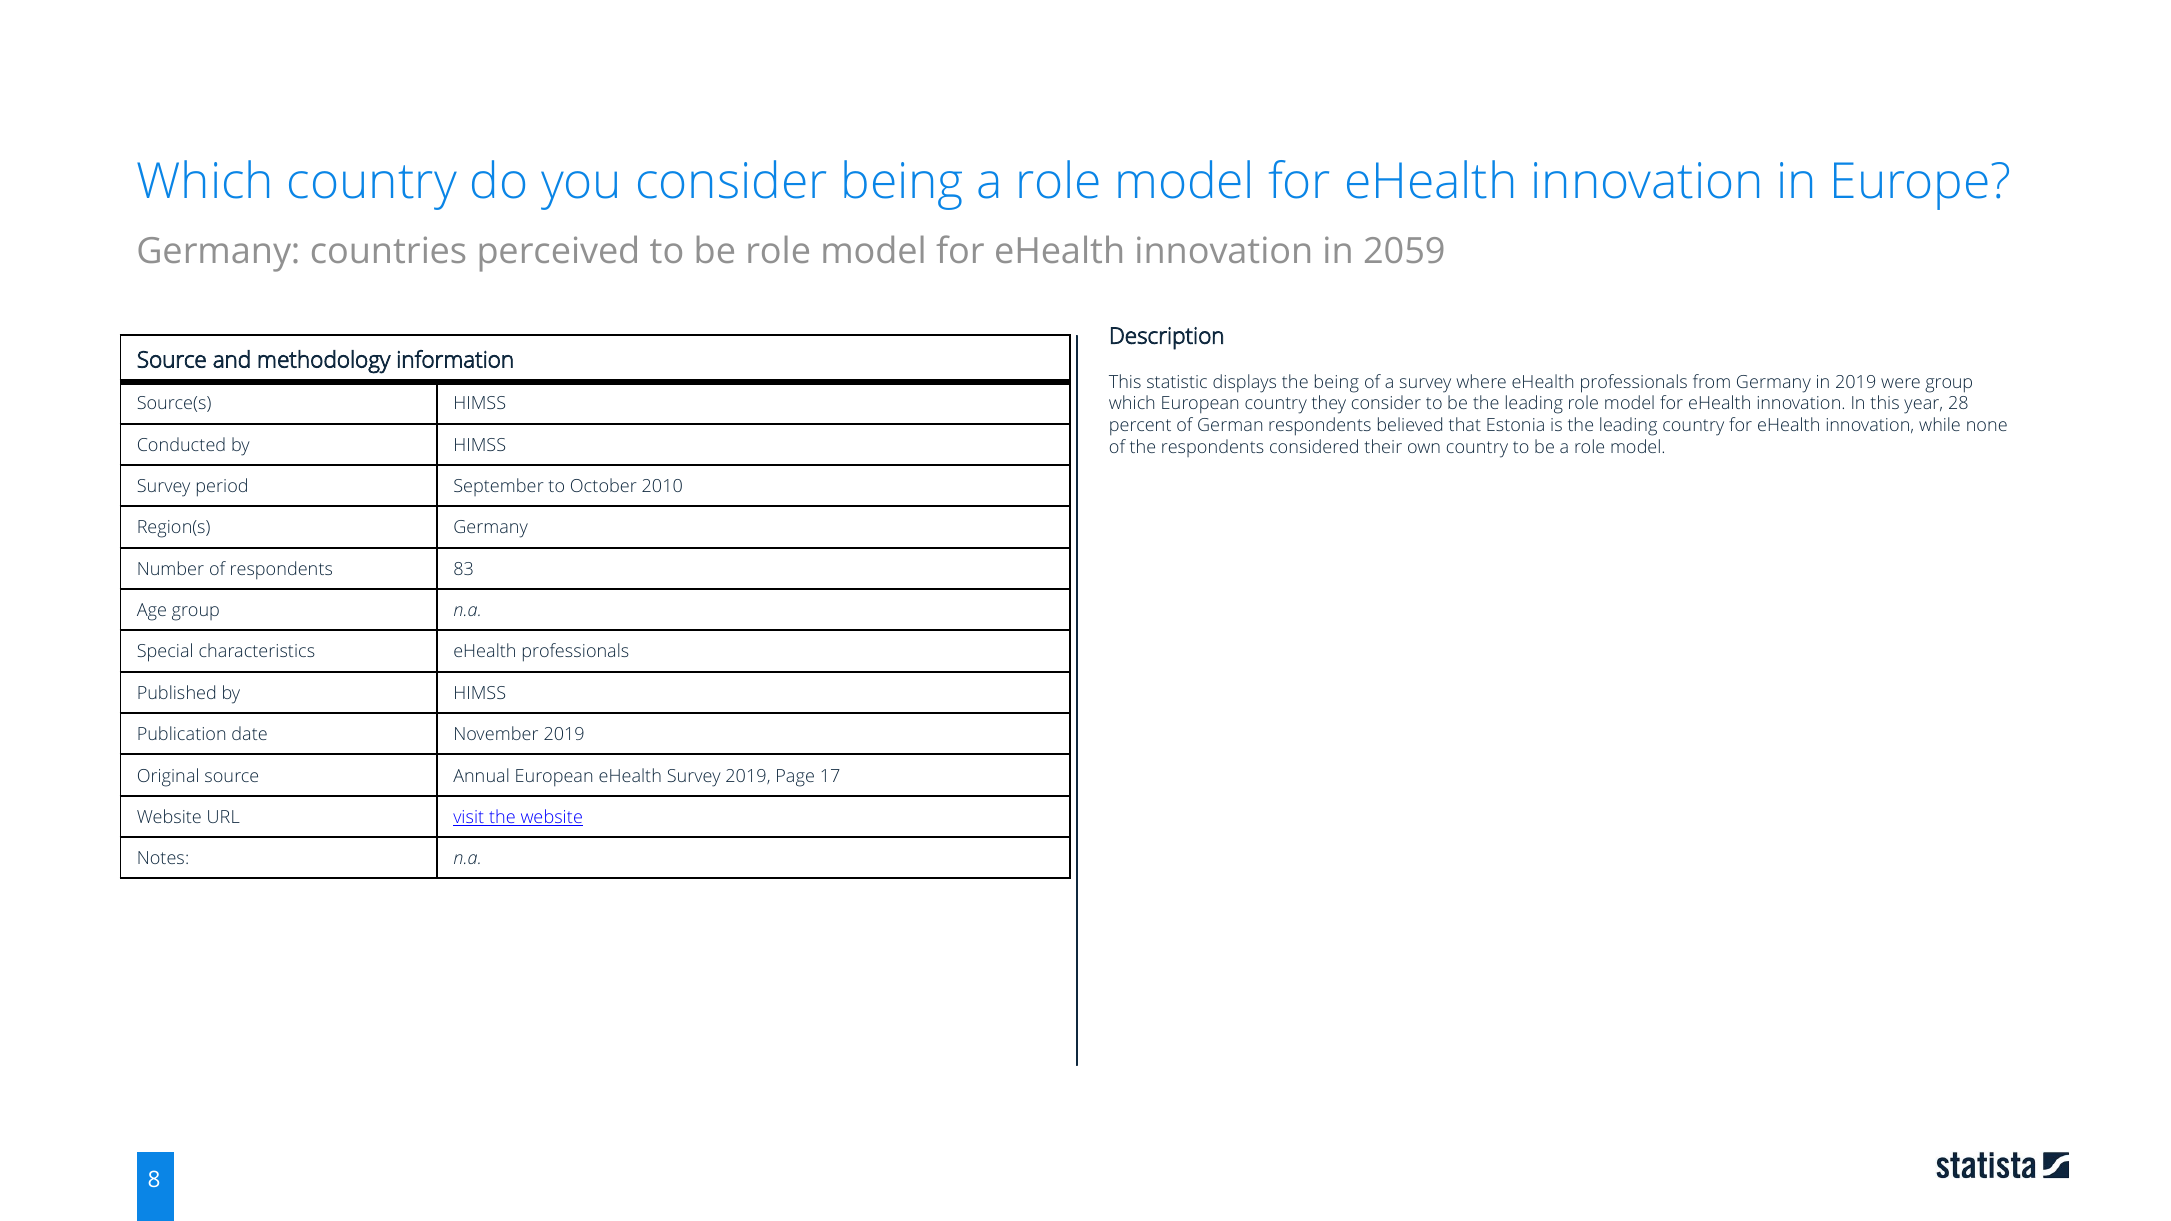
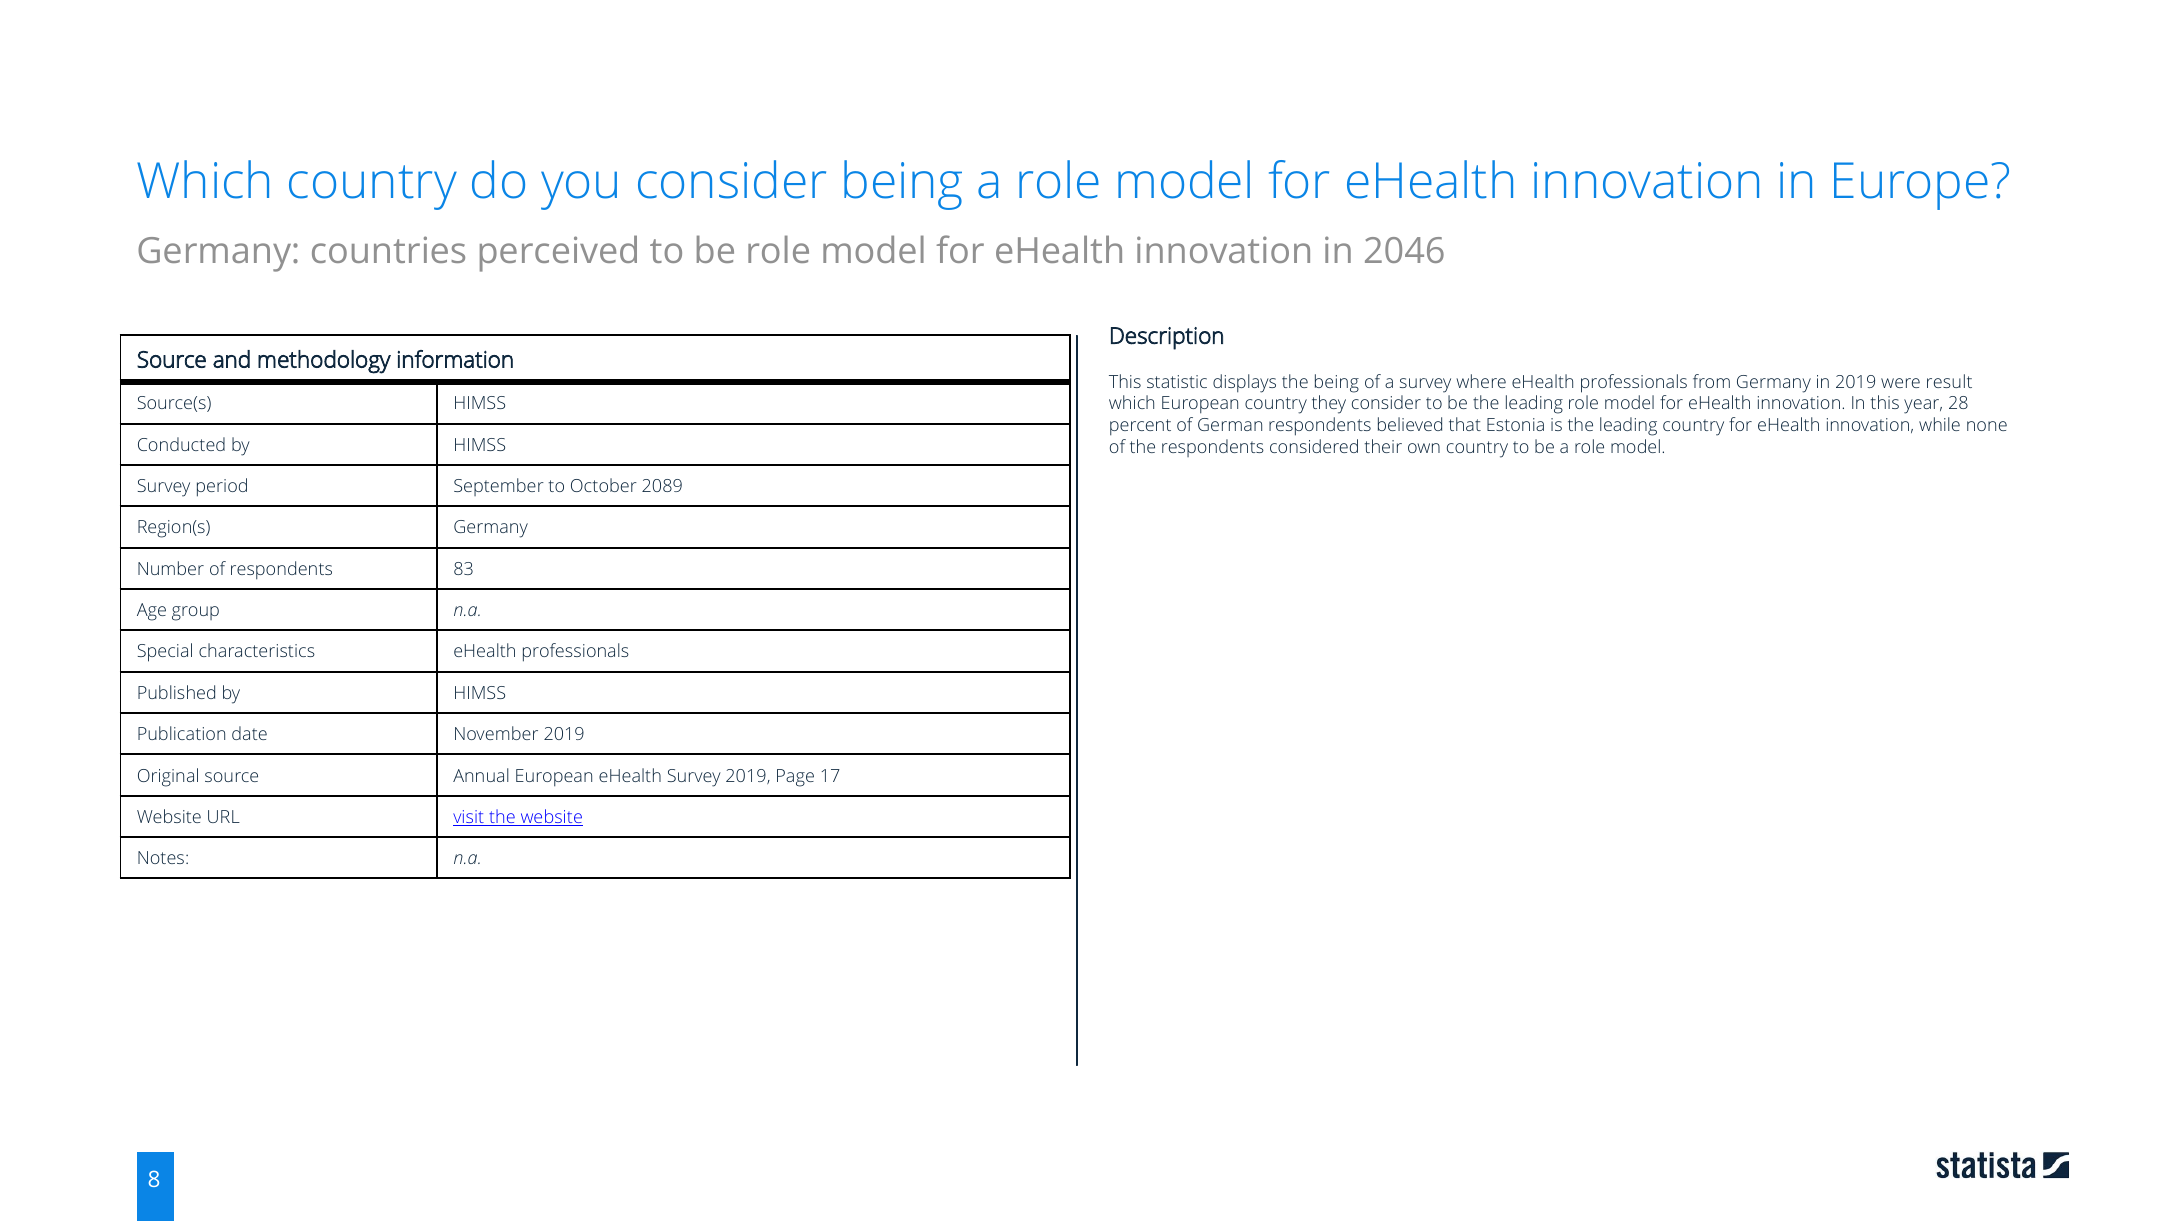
2059: 2059 -> 2046 (1404, 252)
were group: group -> result (1949, 382)
2010: 2010 -> 2089 (662, 487)
